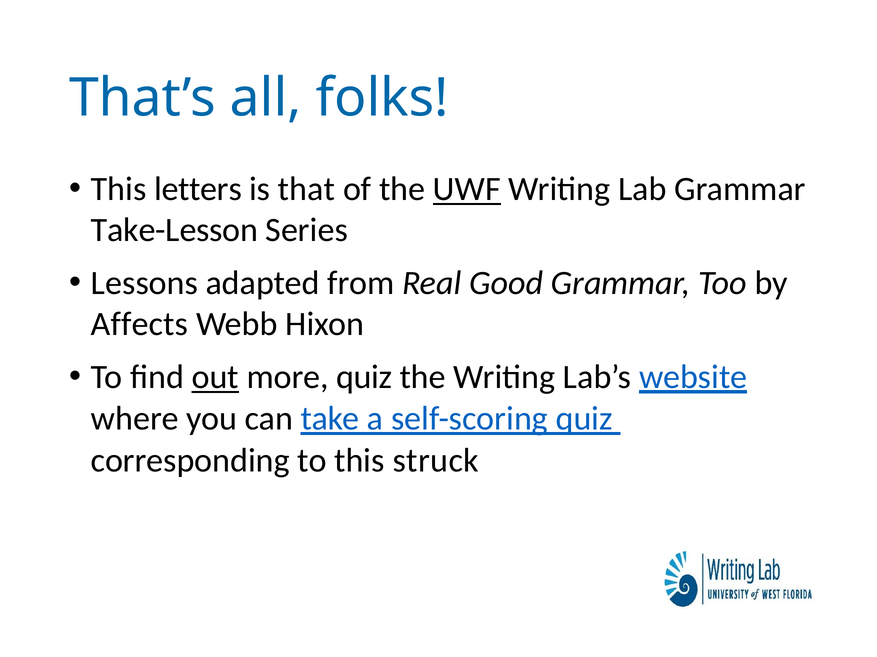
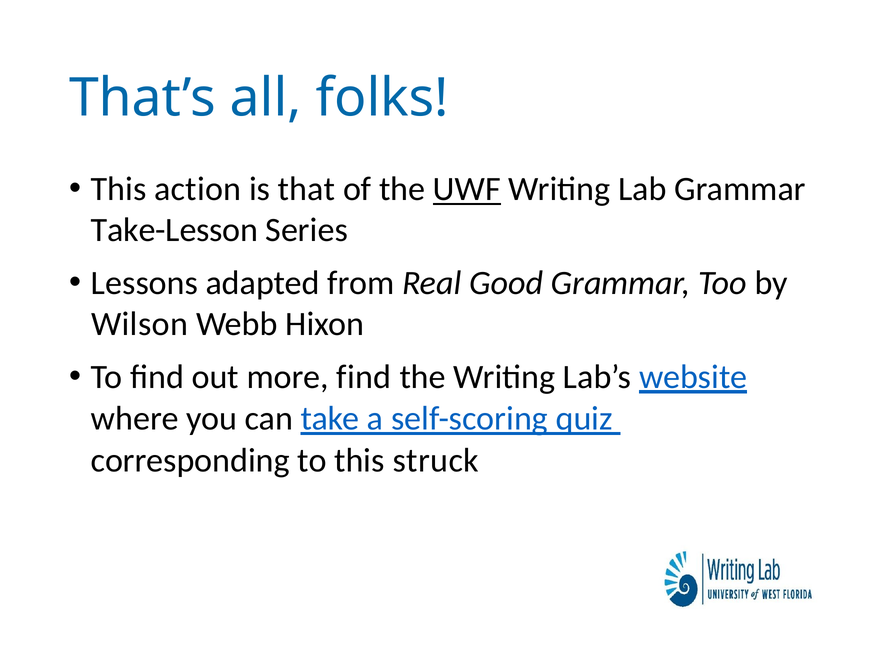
letters: letters -> action (198, 189)
Affects: Affects -> Wilson (139, 324)
out underline: present -> none (215, 378)
more quiz: quiz -> find (364, 378)
